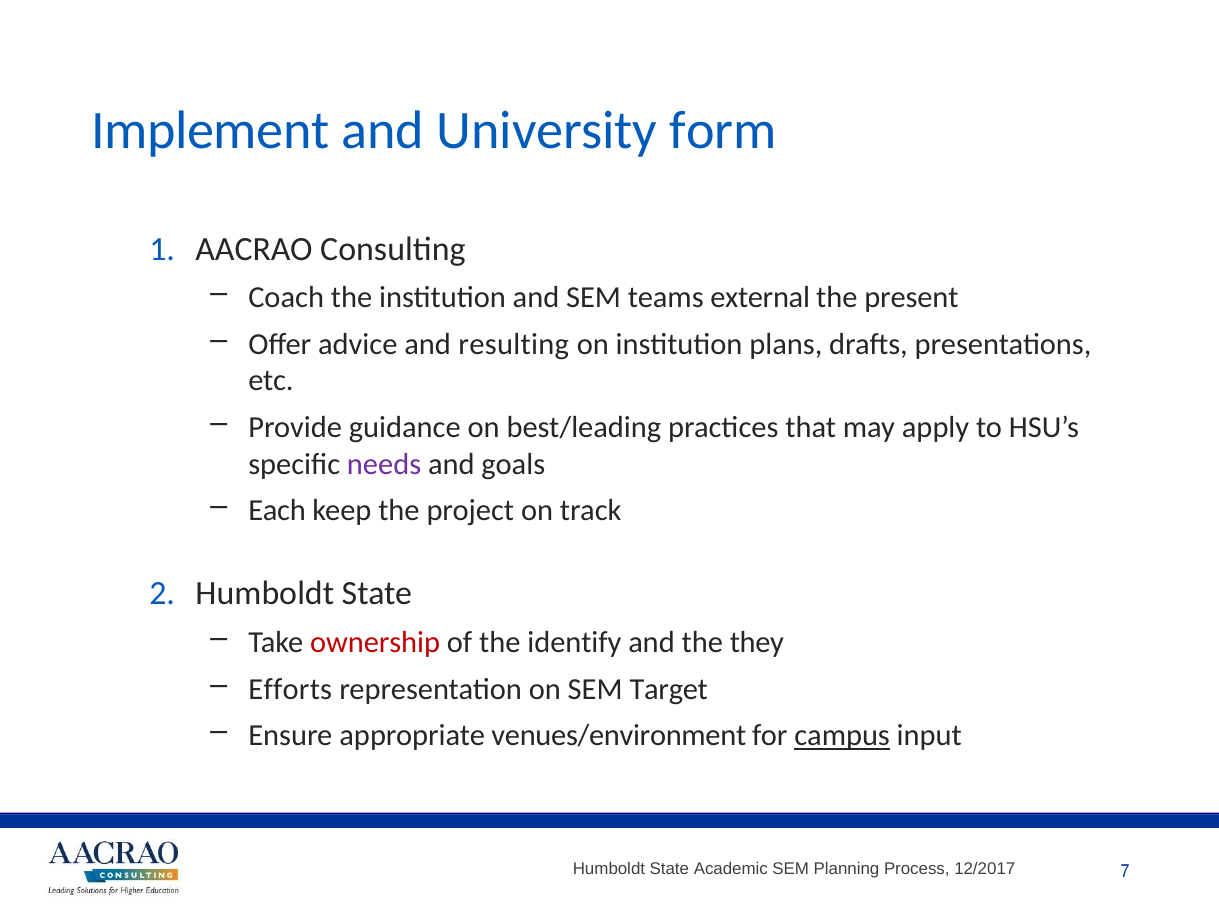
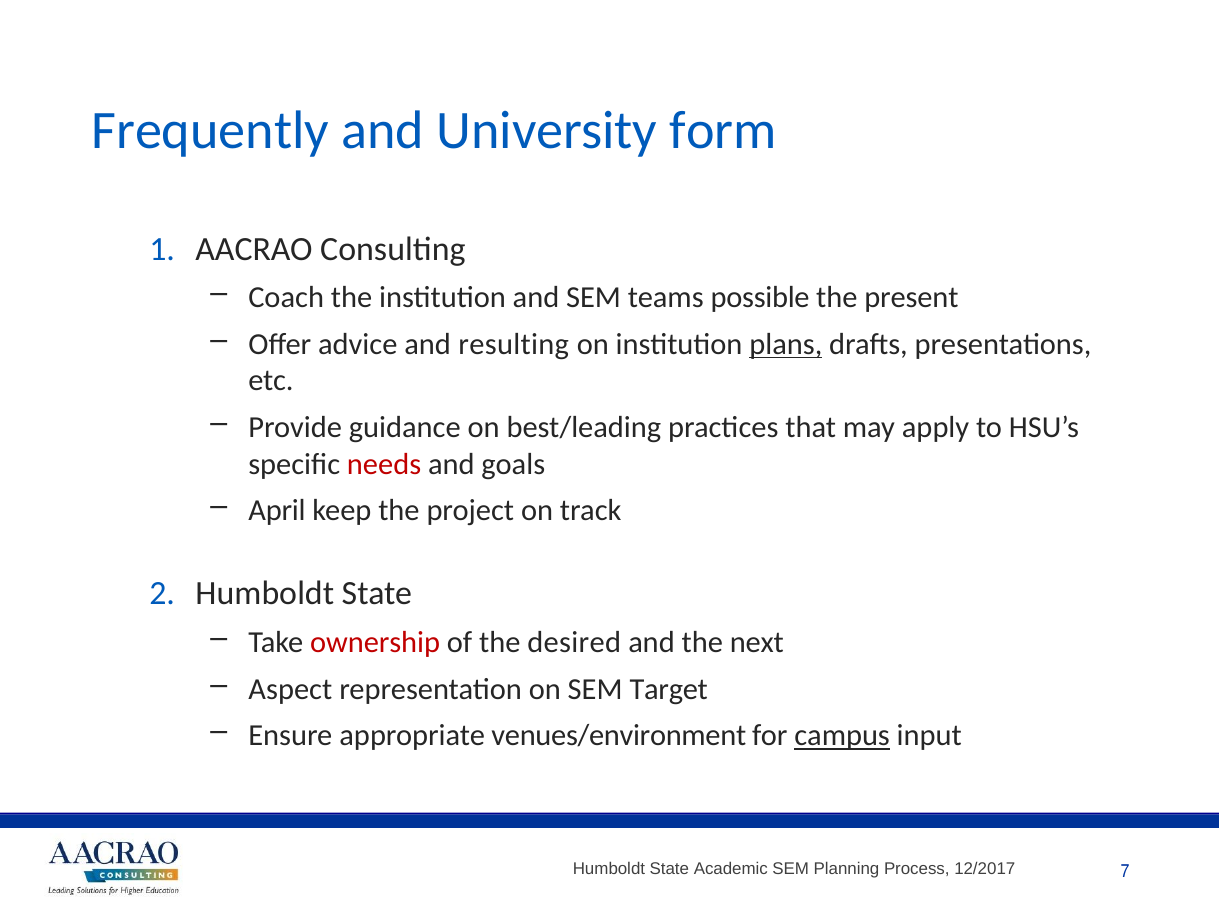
Implement: Implement -> Frequently (210, 131)
external: external -> possible (760, 298)
plans underline: none -> present (786, 344)
needs colour: purple -> red (384, 464)
Each: Each -> April (277, 511)
identify: identify -> desired (574, 642)
they: they -> next (757, 642)
Efforts: Efforts -> Aspect (290, 689)
